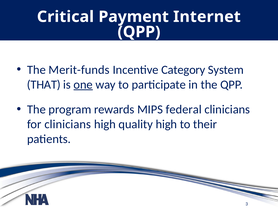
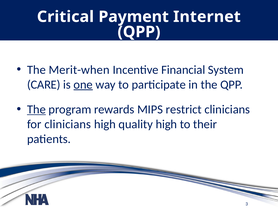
Merit-funds: Merit-funds -> Merit-when (79, 70)
Category: Category -> Financial (183, 70)
THAT: THAT -> CARE (44, 85)
The underline: none -> present (36, 110)
federal: federal -> restrict (184, 110)
